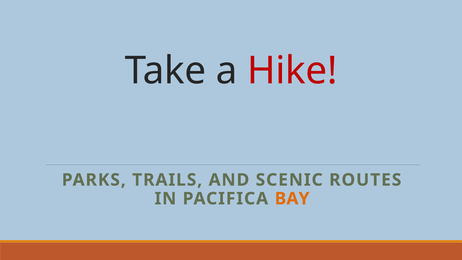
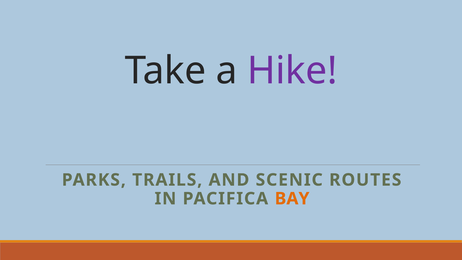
Hike colour: red -> purple (292, 71)
